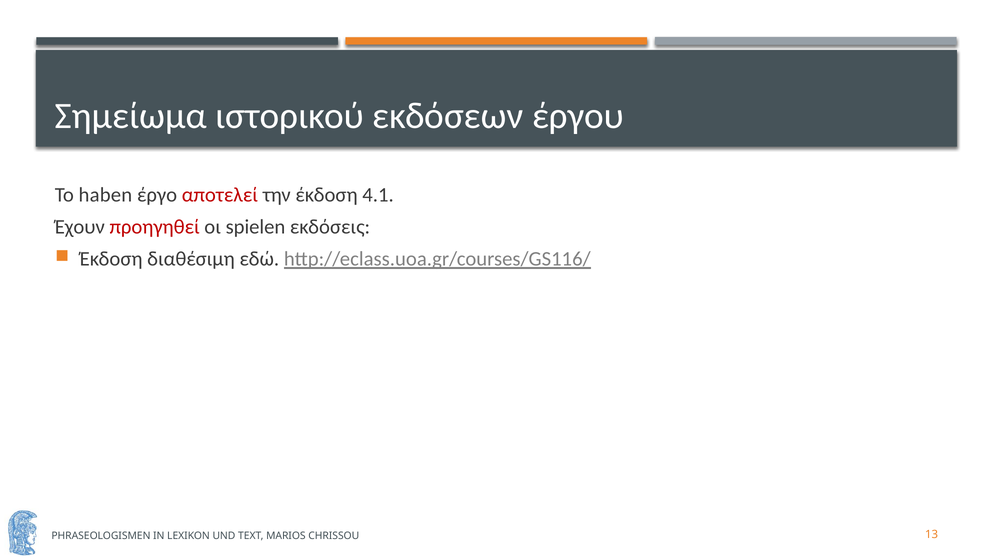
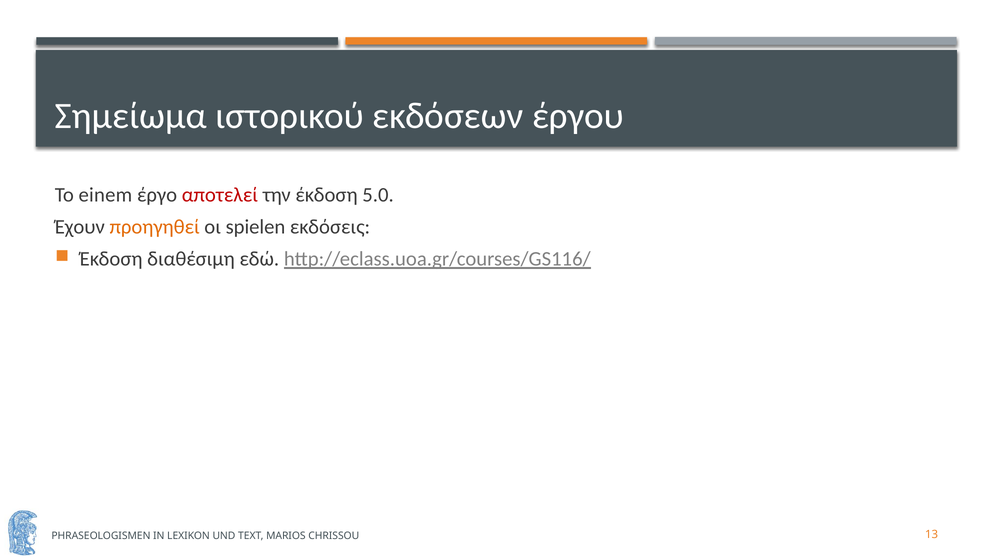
haben: haben -> einem (105, 195)
4.1: 4.1 -> 5.0 (378, 195)
προηγηθεί colour: red -> orange (155, 227)
